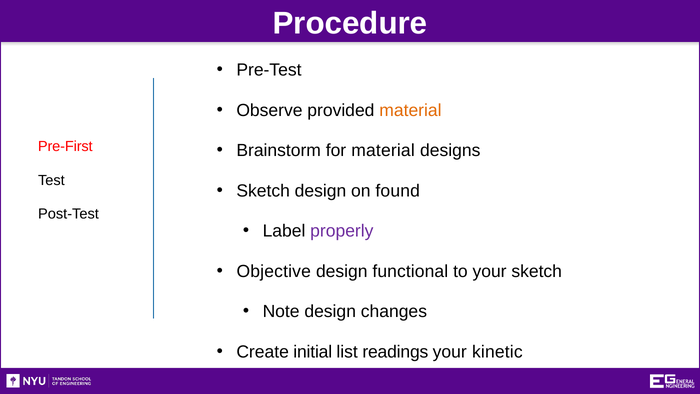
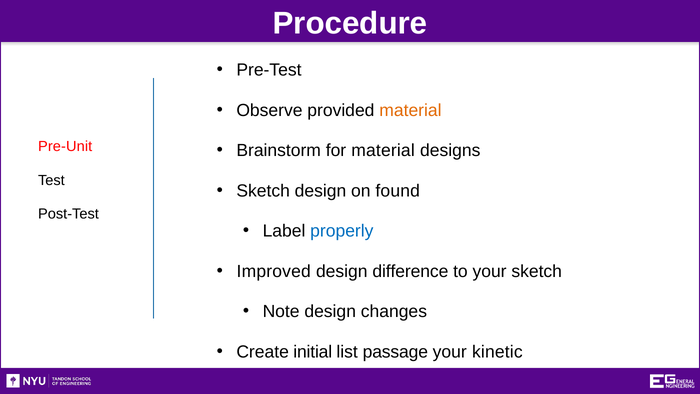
Pre-First: Pre-First -> Pre-Unit (65, 147)
properly colour: purple -> blue (342, 231)
Objective: Objective -> Improved (274, 271)
functional: functional -> difference (410, 271)
readings: readings -> passage (395, 352)
